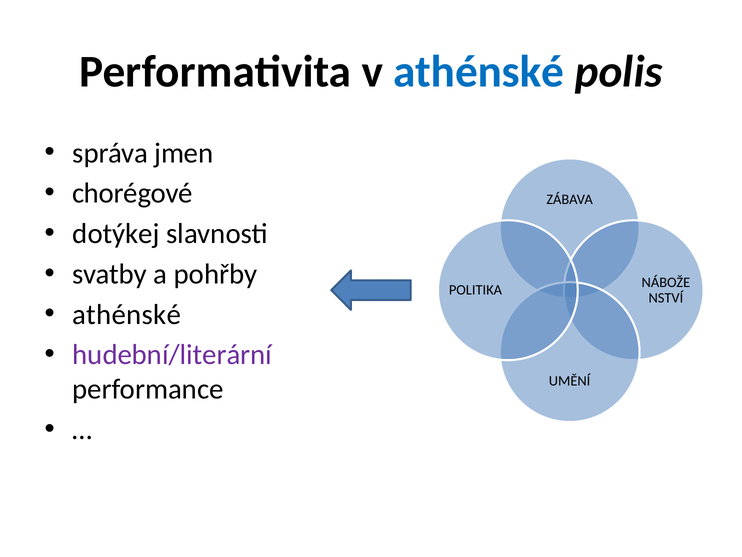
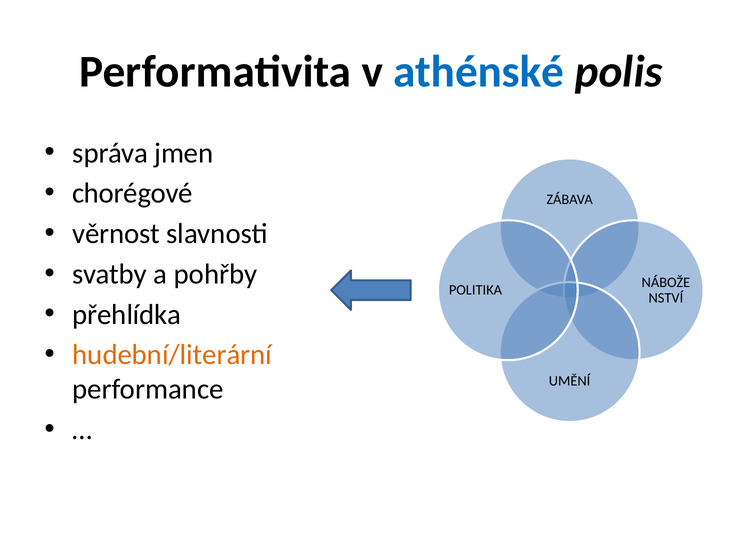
dotýkej: dotýkej -> věrnost (116, 234)
athénské: athénské -> přehlídka (127, 314)
hudební/literární colour: purple -> orange (172, 355)
